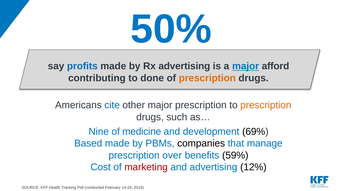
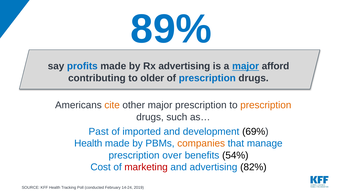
50%: 50% -> 89% (171, 29)
done: done -> older (152, 78)
prescription colour: orange -> blue (207, 78)
cite colour: blue -> orange (112, 105)
Nine: Nine -> Past (99, 131)
medicine: medicine -> imported (142, 131)
Based: Based -> Health (88, 143)
companies colour: black -> orange (201, 143)
59%: 59% -> 54% (235, 155)
12%: 12% -> 82% (253, 167)
